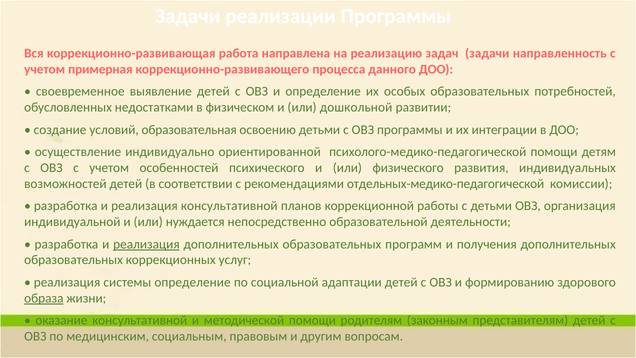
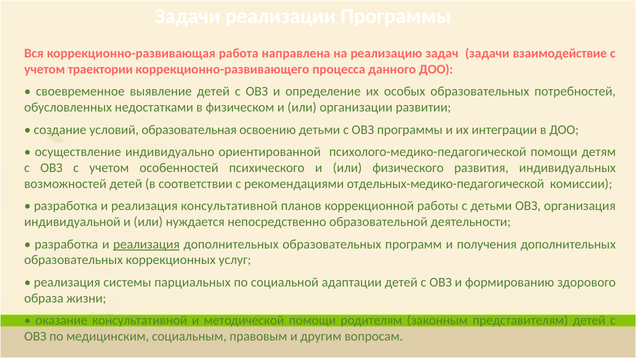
направленность: направленность -> взаимодействие (560, 53)
примерная: примерная -> траектории (100, 69)
дошкольной: дошкольной -> организации (356, 107)
системы определение: определение -> парциальных (193, 282)
образа underline: present -> none (44, 298)
